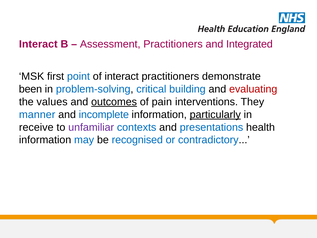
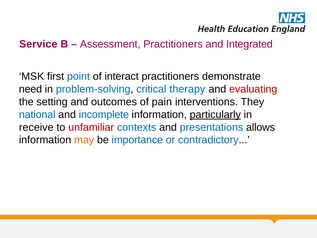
Interact: Interact -> Service (38, 44)
been: been -> need (30, 89)
building: building -> therapy (187, 89)
values: values -> setting (52, 102)
outcomes underline: present -> none (114, 102)
manner: manner -> national (37, 114)
unfamiliar colour: purple -> red (91, 127)
health: health -> allows (261, 127)
may colour: blue -> orange (84, 140)
recognised: recognised -> importance (137, 140)
